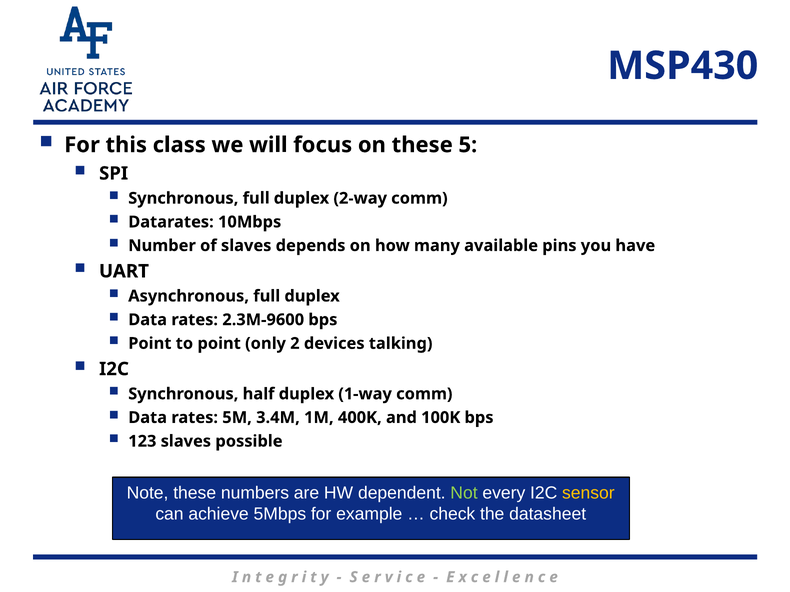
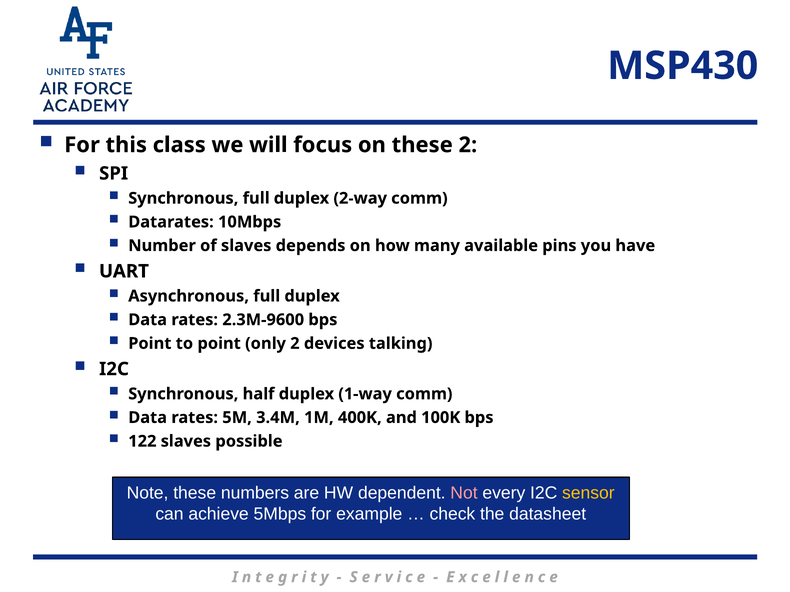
these 5: 5 -> 2 (468, 145)
123: 123 -> 122 (142, 442)
Not colour: light green -> pink (464, 493)
